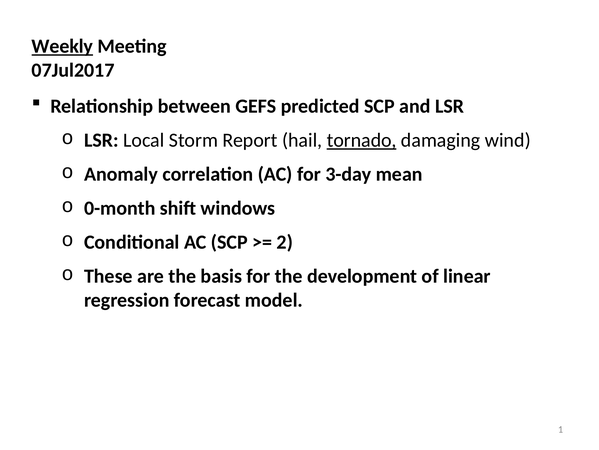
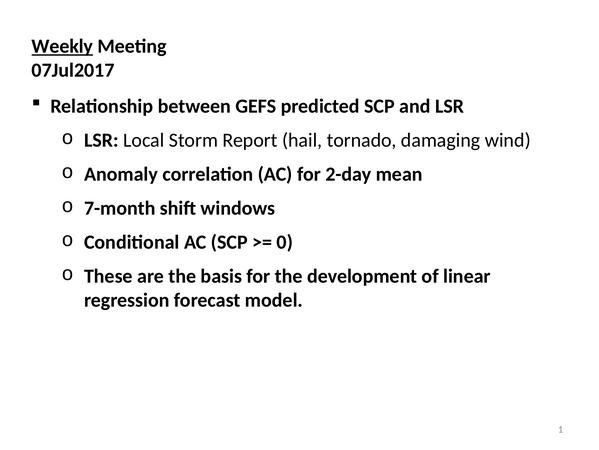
tornado underline: present -> none (362, 140)
3-day: 3-day -> 2-day (348, 174)
0-month: 0-month -> 7-month (120, 208)
2: 2 -> 0 (285, 242)
